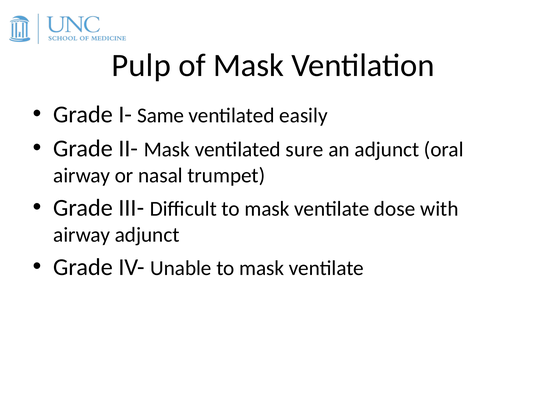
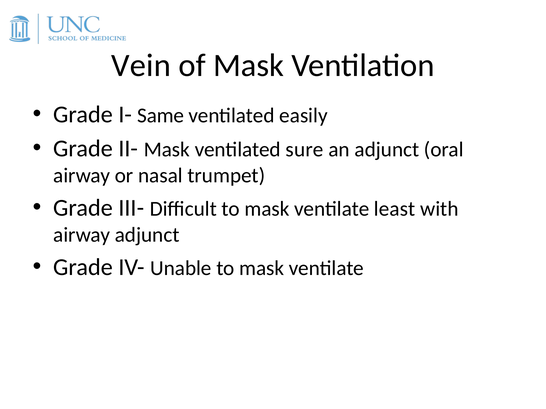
Pulp: Pulp -> Vein (141, 66)
dose: dose -> least (395, 209)
